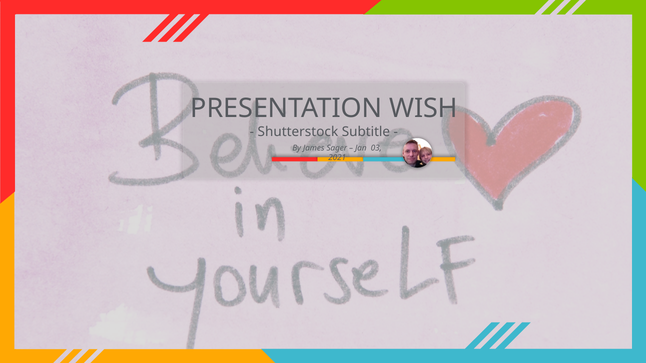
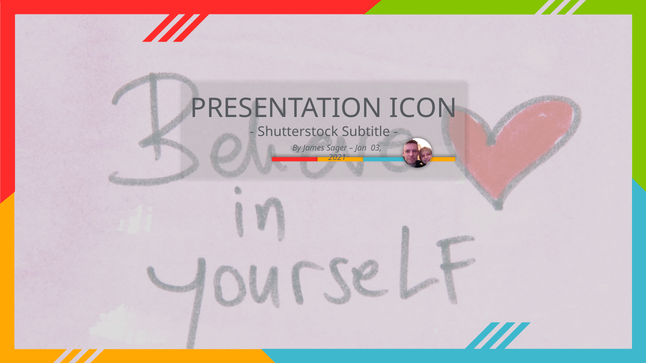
WISH: WISH -> ICON (423, 109)
